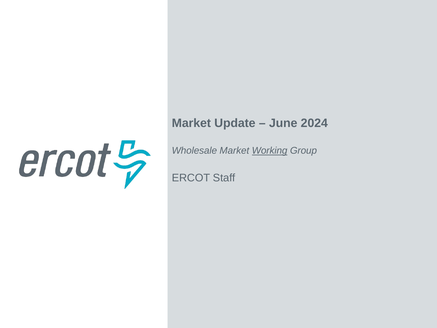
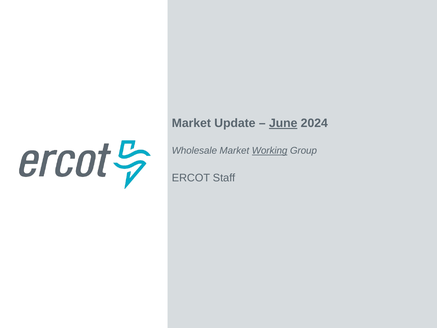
June underline: none -> present (283, 123)
